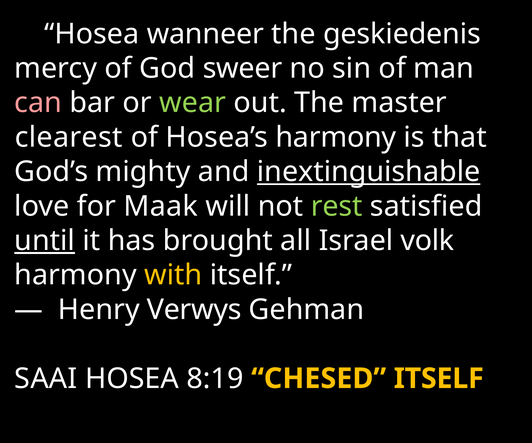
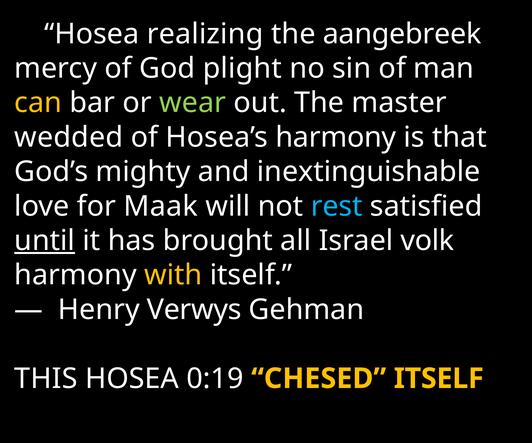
wanneer: wanneer -> realizing (205, 34)
geskiedenis: geskiedenis -> aangebreek (402, 34)
sweer: sweer -> plight (242, 68)
can colour: pink -> yellow (38, 103)
clearest: clearest -> wedded (69, 137)
inextinguishable underline: present -> none (369, 172)
rest colour: light green -> light blue (337, 206)
SAAI: SAAI -> THIS (46, 379)
8:19: 8:19 -> 0:19 (215, 379)
